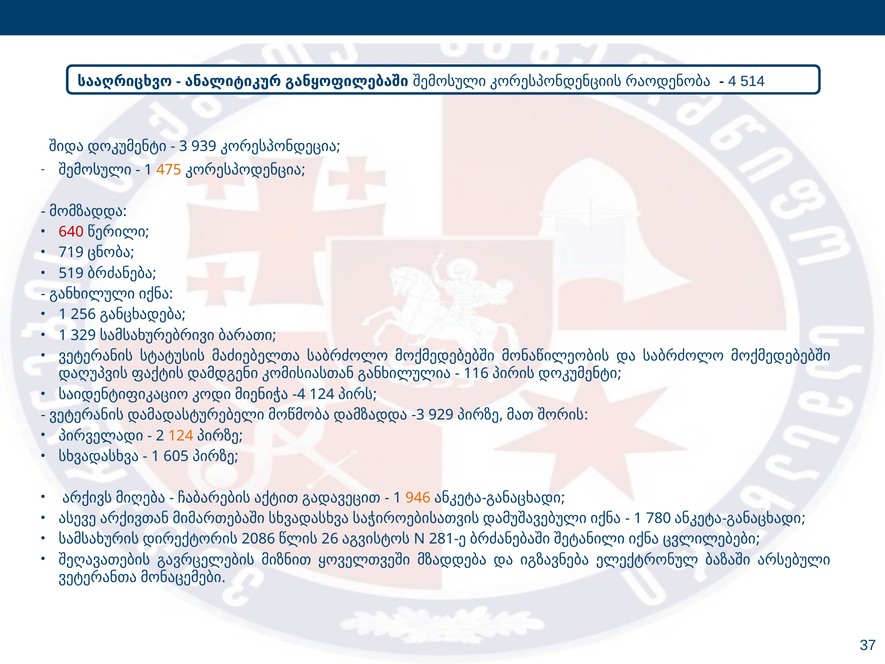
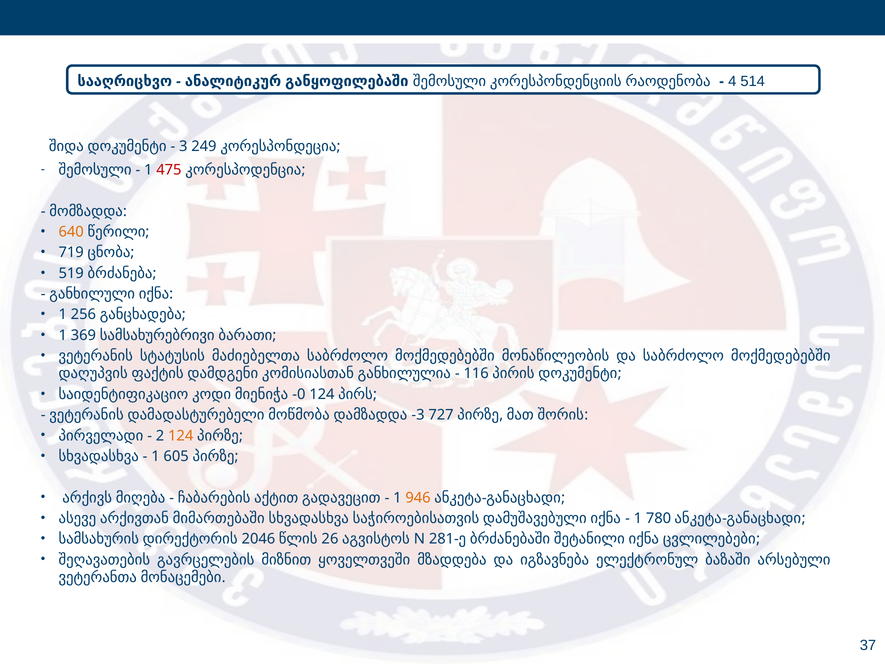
939: 939 -> 249 (204, 146)
475 colour: orange -> red (169, 170)
640 colour: red -> orange (71, 232)
329: 329 -> 369 (83, 335)
-4: -4 -> -0 (299, 394)
929: 929 -> 727 (441, 415)
2086: 2086 -> 2046 (258, 539)
